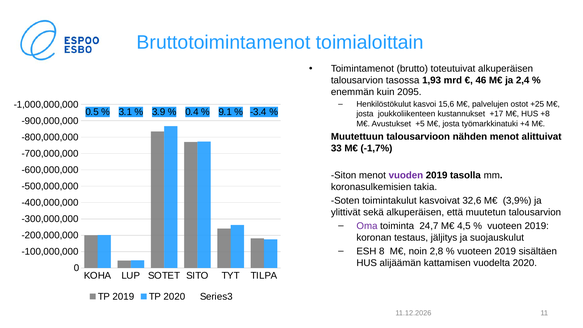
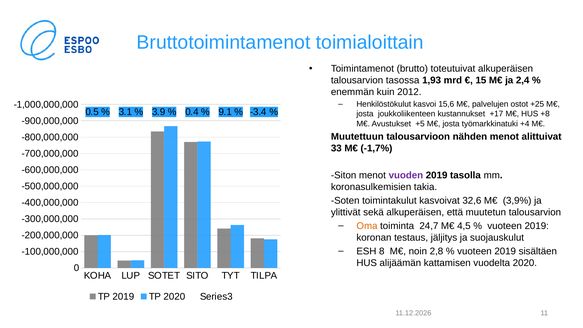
46: 46 -> 15 (481, 80)
2095: 2095 -> 2012 (409, 92)
Oma colour: purple -> orange (367, 226)
